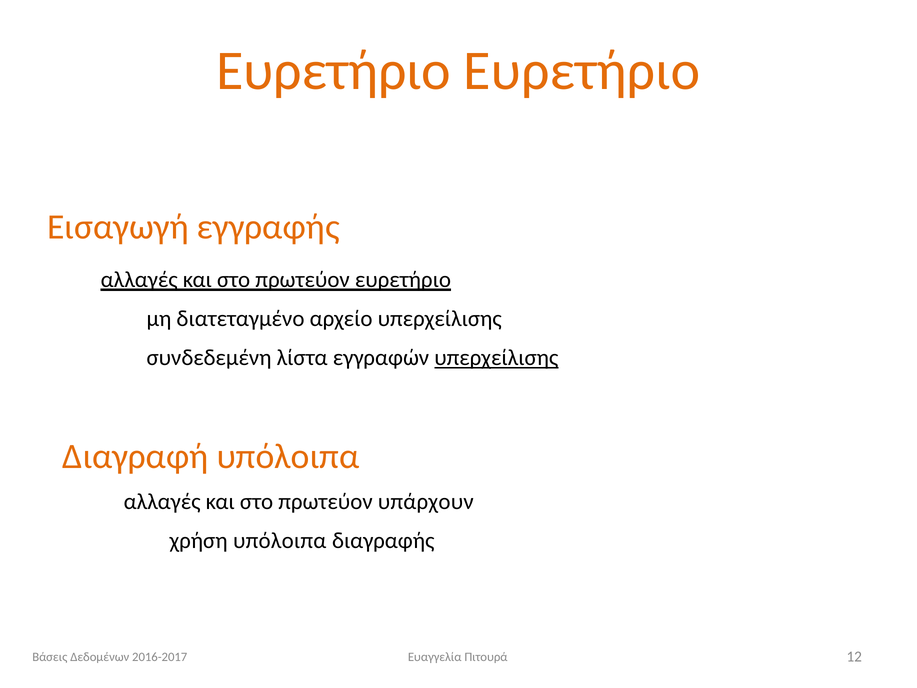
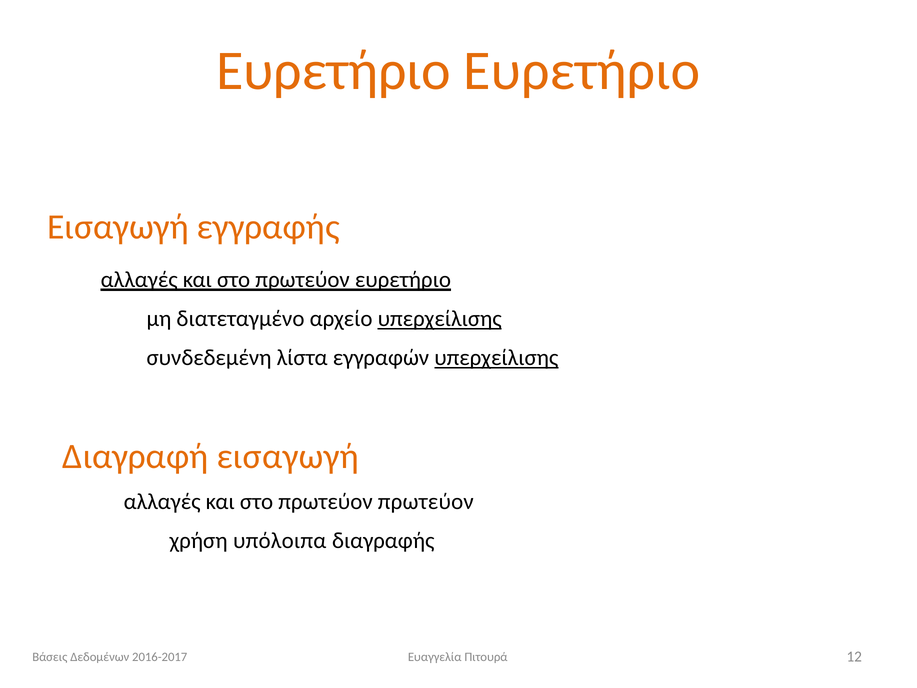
υπερχείλισης underline: none -> present (440, 319)
Διαγραφή υπόλοιπα: υπόλοιπα -> εισαγωγή (288, 456)
πρωτεύον υπάρχουν: υπάρχουν -> πρωτεύον (426, 501)
